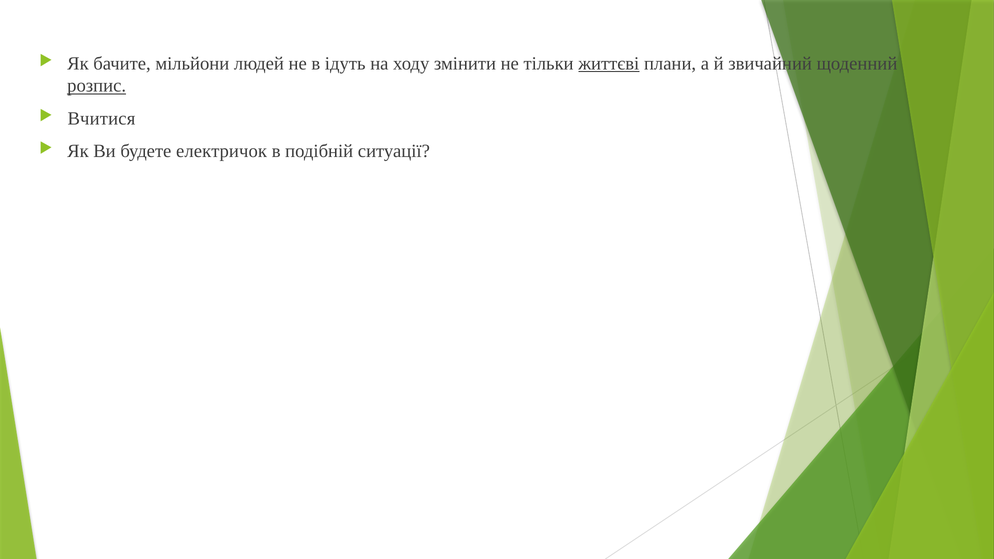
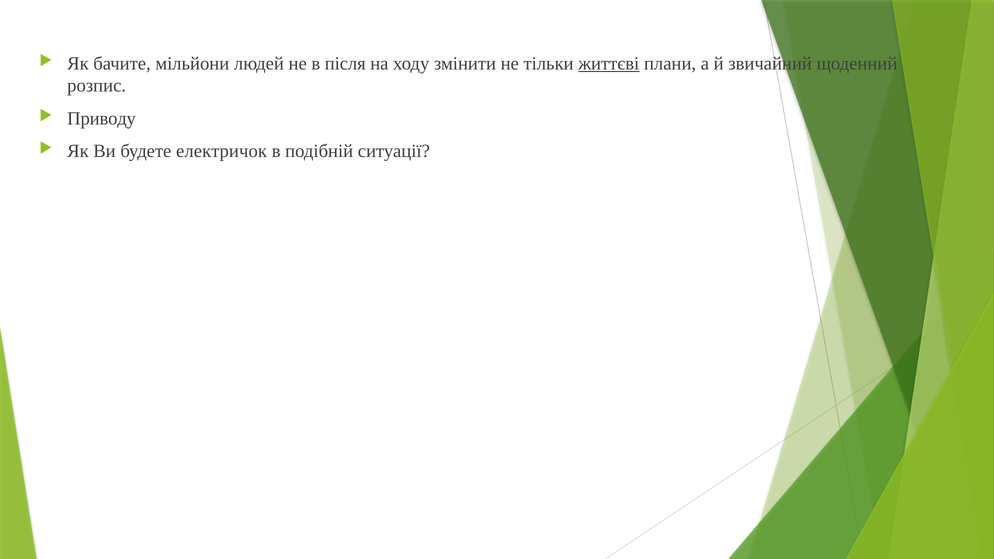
ідуть: ідуть -> після (345, 63)
розпис underline: present -> none (97, 86)
Вчитися: Вчитися -> Приводу (102, 119)
